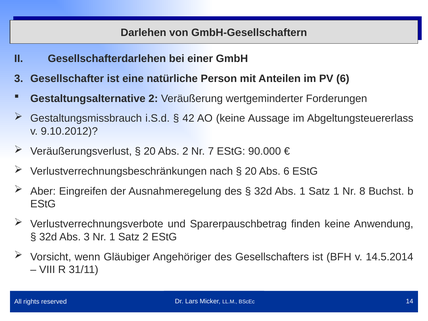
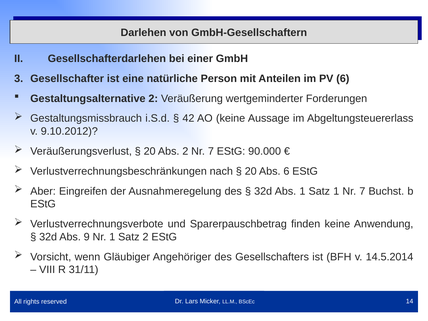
1 Nr 8: 8 -> 7 (362, 191)
Abs 3: 3 -> 9 (87, 237)
